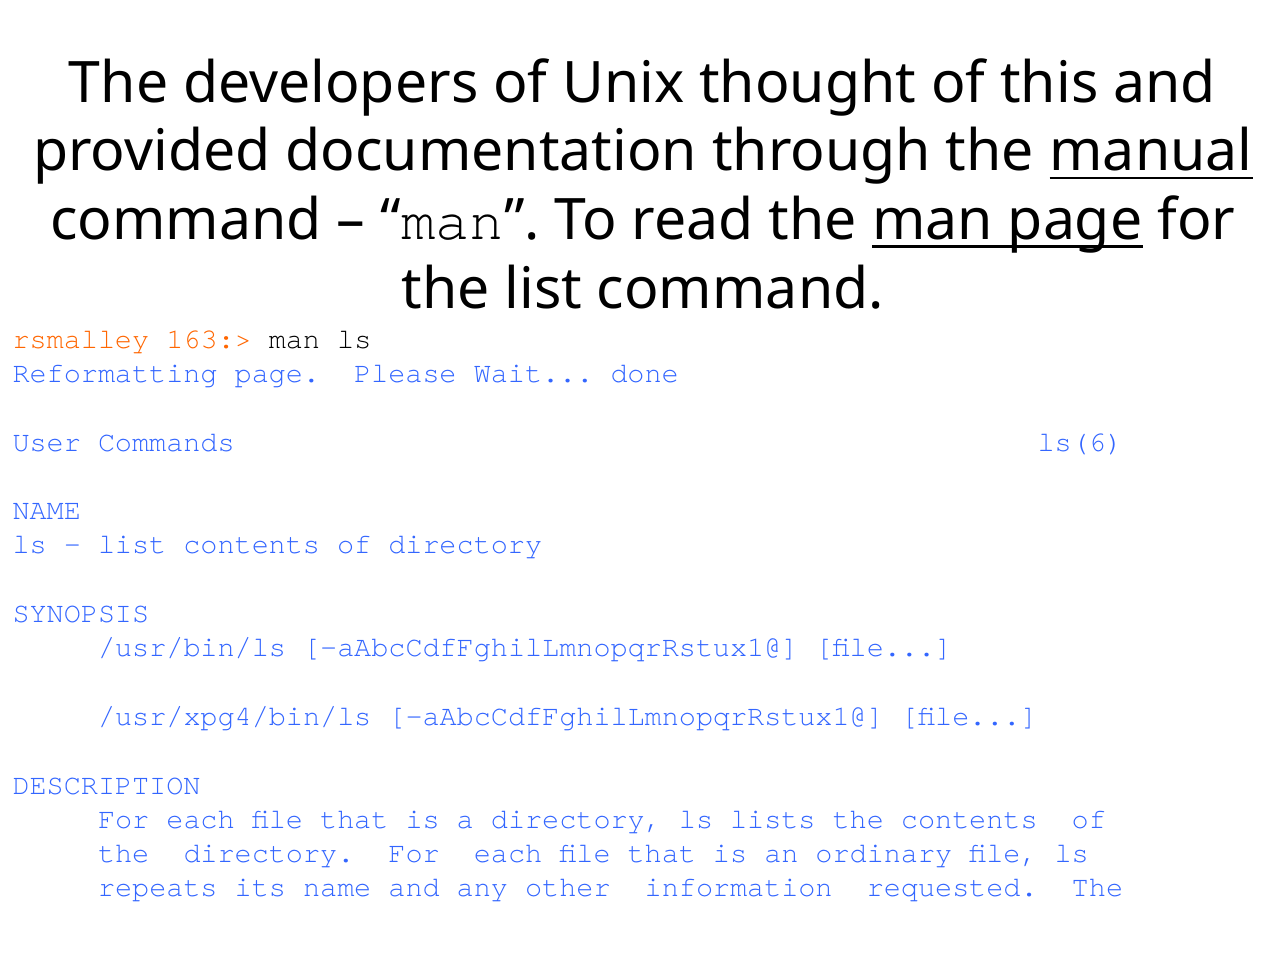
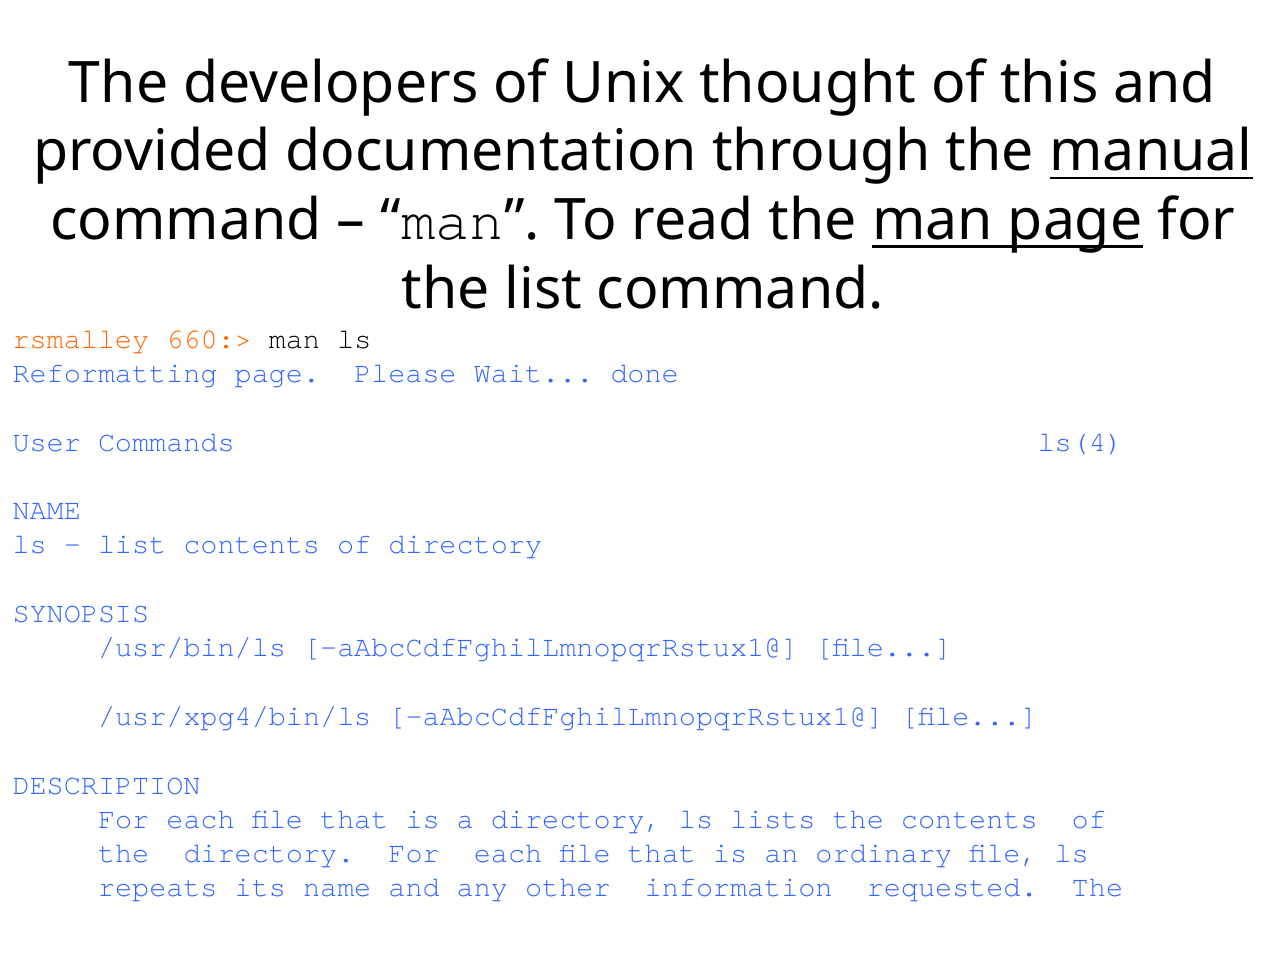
163:>: 163:> -> 660:> (209, 339)
ls(6: ls(6 -> ls(4 (1080, 441)
